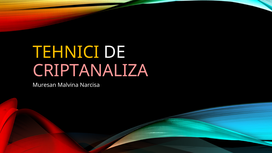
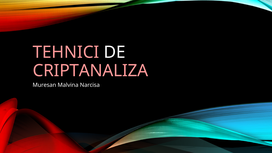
TEHNICI colour: yellow -> pink (66, 52)
